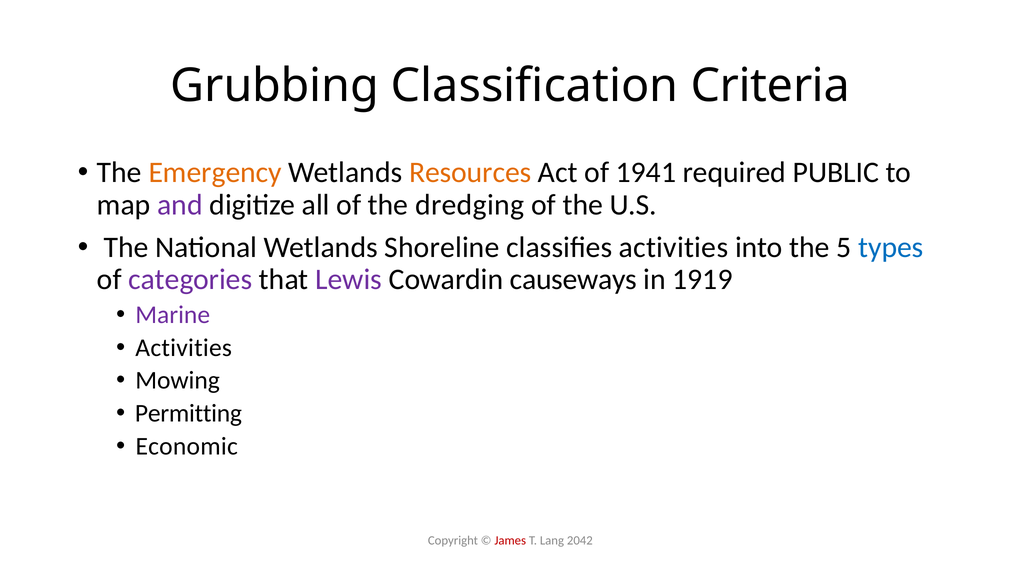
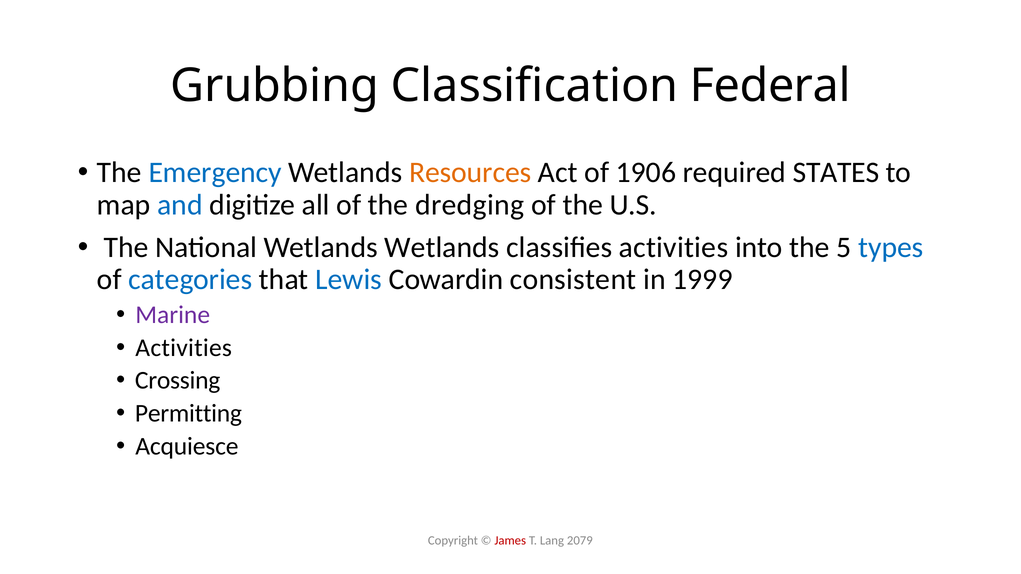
Criteria: Criteria -> Federal (770, 86)
Emergency colour: orange -> blue (215, 173)
1941: 1941 -> 1906 (646, 173)
PUBLIC: PUBLIC -> STATES (836, 173)
and colour: purple -> blue (180, 205)
Wetlands Shoreline: Shoreline -> Wetlands (442, 248)
categories colour: purple -> blue (190, 280)
Lewis colour: purple -> blue (349, 280)
causeways: causeways -> consistent (573, 280)
1919: 1919 -> 1999 (702, 280)
Mowing: Mowing -> Crossing (178, 381)
Economic: Economic -> Acquiesce (187, 446)
2042: 2042 -> 2079 (580, 541)
